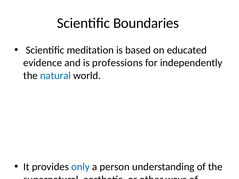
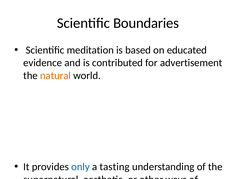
professions: professions -> contributed (117, 63)
independently: independently -> advertisement (191, 63)
natural colour: blue -> orange (55, 76)
person: person -> tasting (115, 167)
